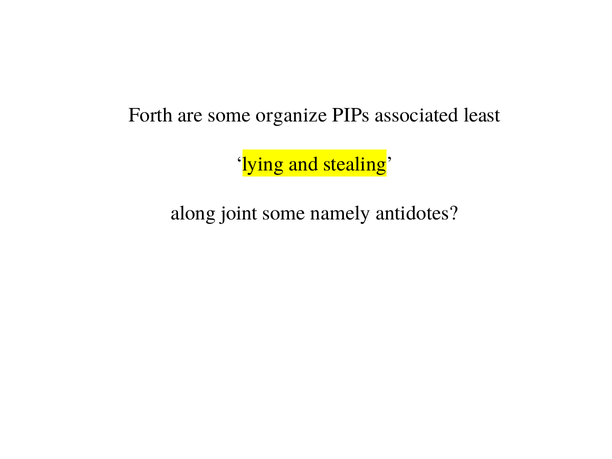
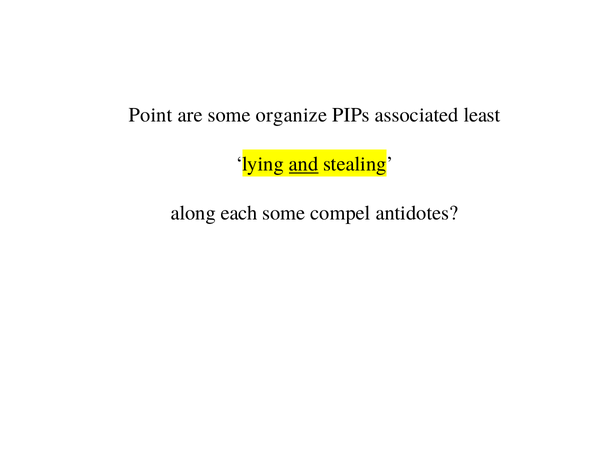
Forth: Forth -> Point (151, 115)
and underline: none -> present (304, 164)
joint: joint -> each (239, 213)
namely: namely -> compel (340, 213)
